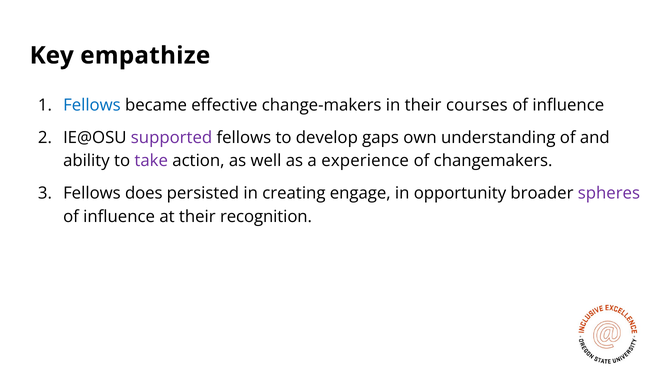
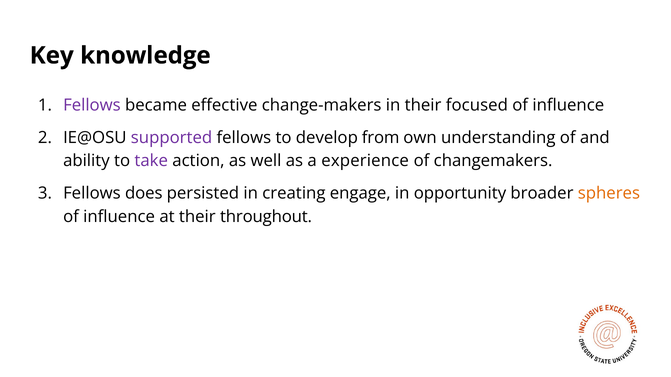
empathize: empathize -> knowledge (145, 56)
Fellows colour: blue -> purple (92, 106)
courses: courses -> focused (477, 106)
gaps: gaps -> from (381, 138)
spheres colour: purple -> orange (609, 194)
recognition: recognition -> throughout (266, 217)
